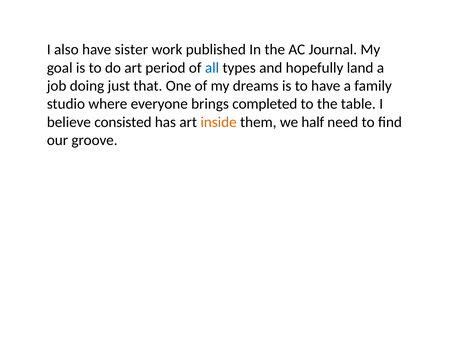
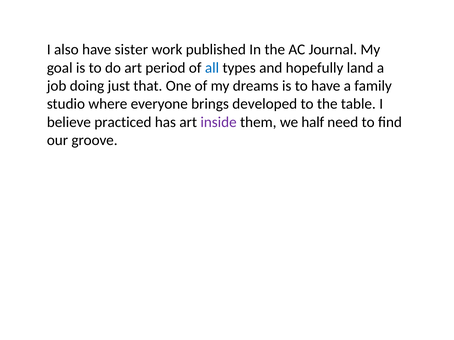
completed: completed -> developed (265, 104)
consisted: consisted -> practiced (123, 122)
inside colour: orange -> purple (219, 122)
